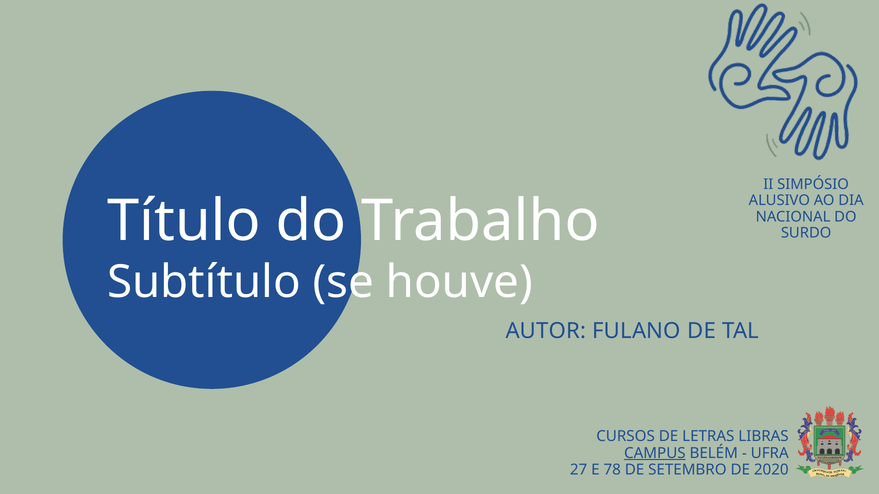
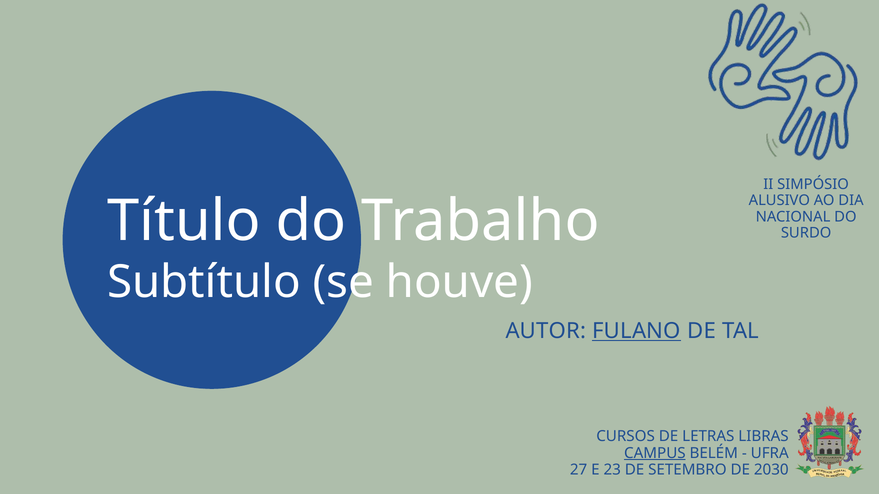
FULANO underline: none -> present (636, 331)
78: 78 -> 23 (612, 470)
2020: 2020 -> 2030 (771, 470)
